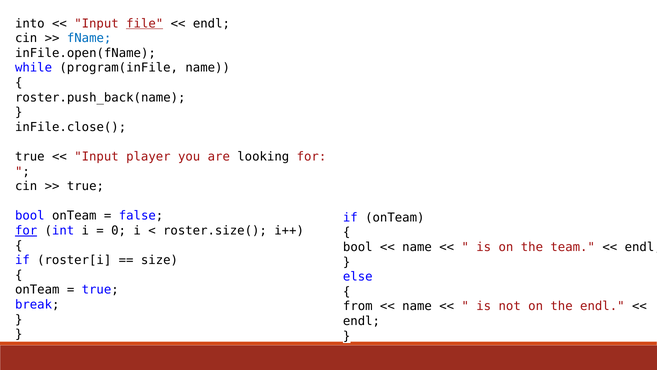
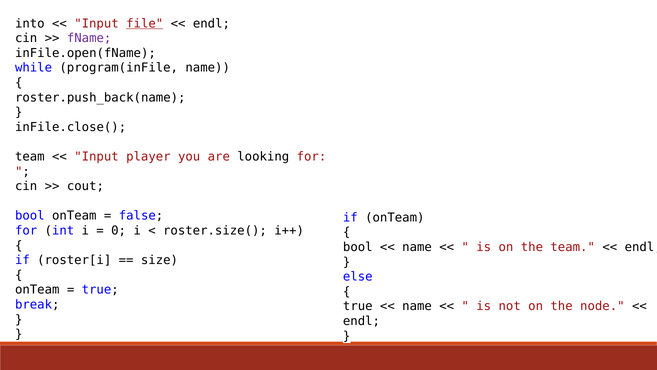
fName colour: blue -> purple (89, 38)
true: true -> team (30, 156)
true: true -> cout (85, 186)
for underline: present -> none (26, 230)
from: from -> true (358, 306)
the endl: endl -> node (602, 306)
